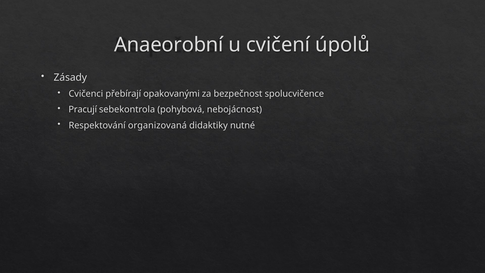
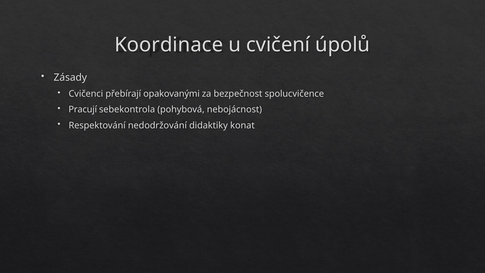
Anaeorobní: Anaeorobní -> Koordinace (169, 45)
organizovaná: organizovaná -> nedodržování (157, 125)
nutné: nutné -> konat (242, 125)
